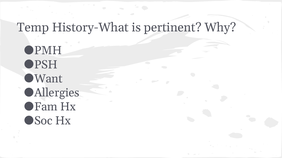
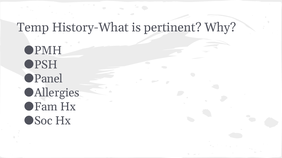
Want: Want -> Panel (48, 79)
